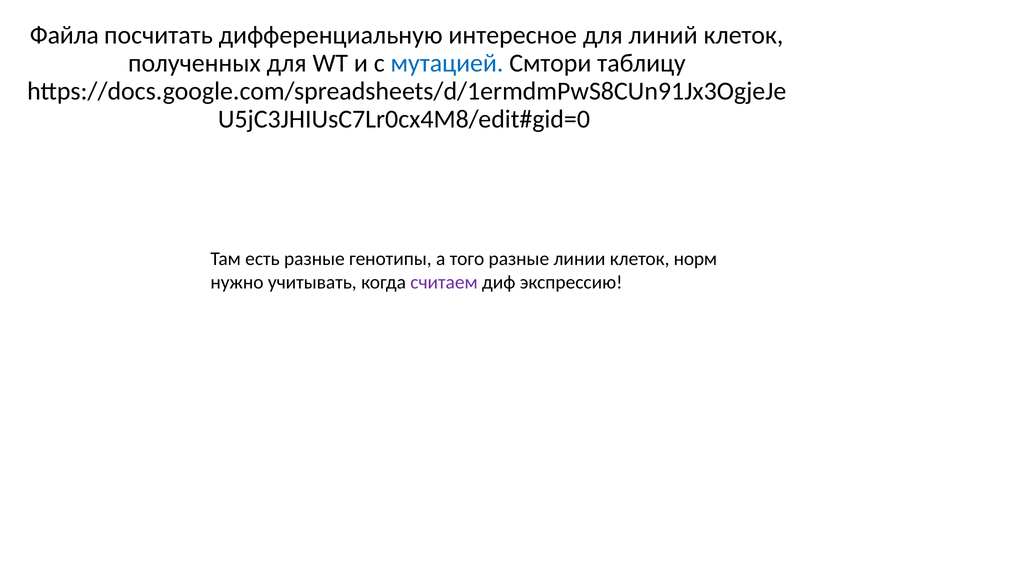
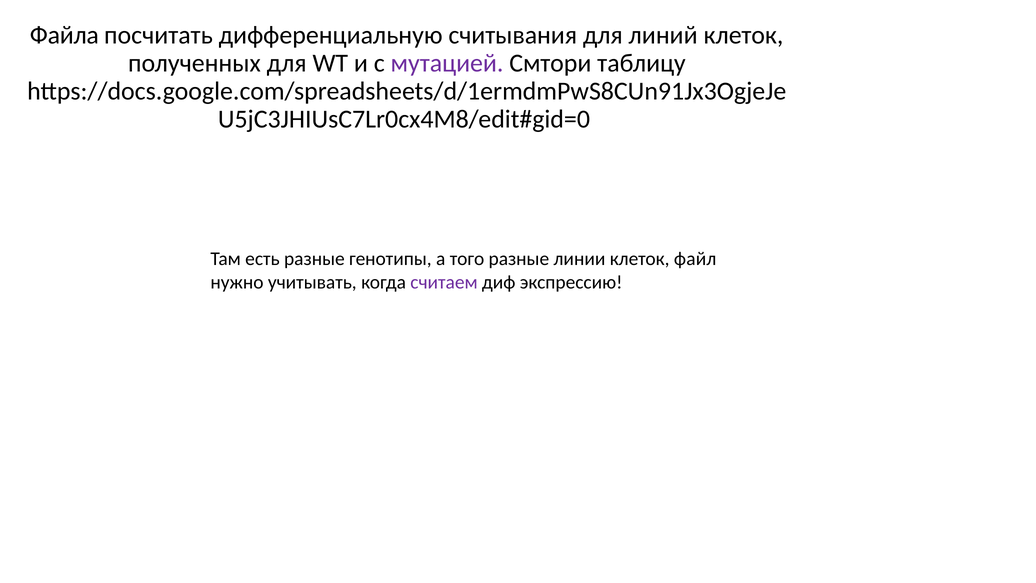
интересное: интересное -> считывания (513, 35)
мутацией colour: blue -> purple (447, 63)
норм: норм -> файл (695, 259)
